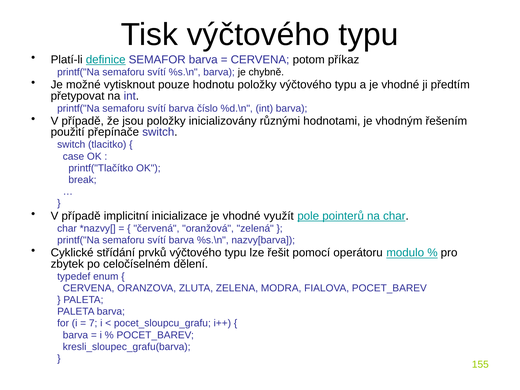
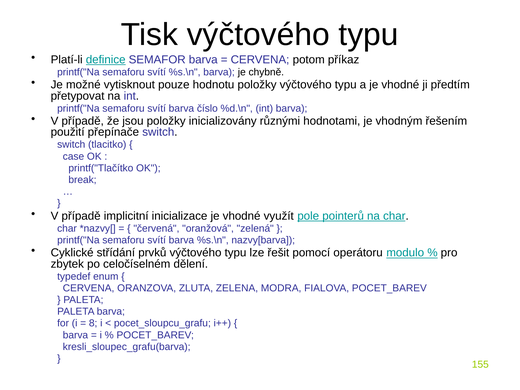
7: 7 -> 8 (93, 323)
